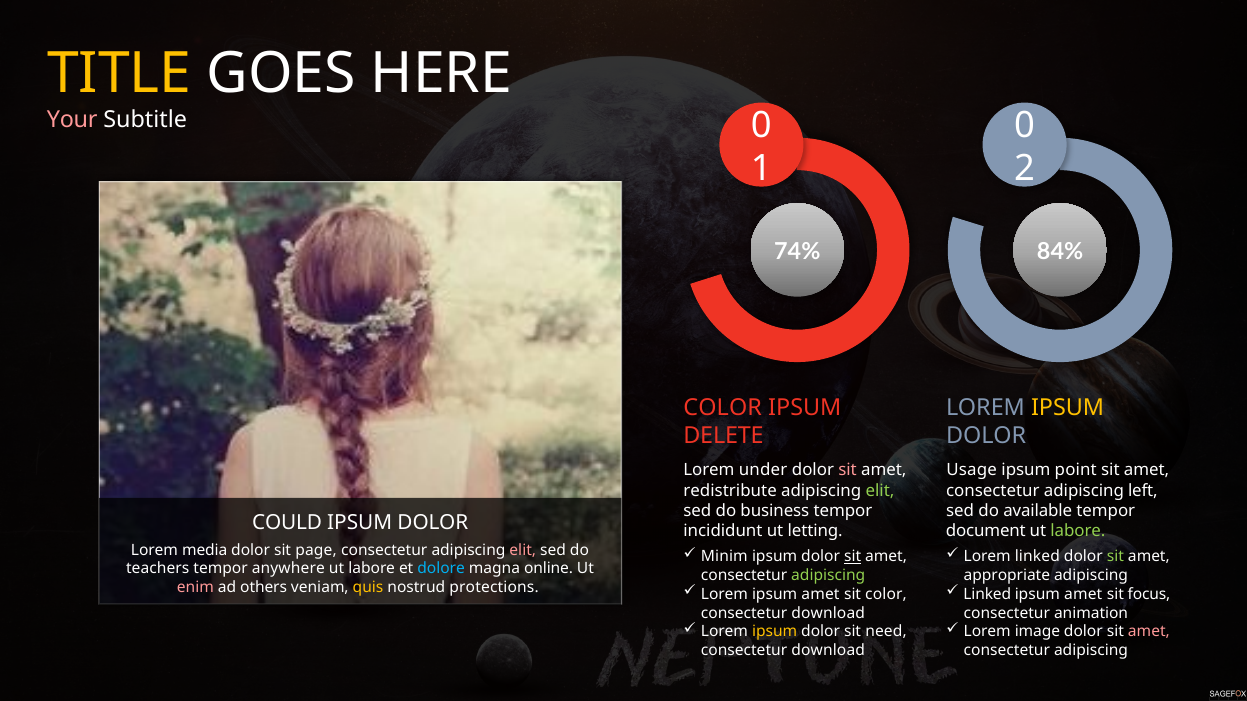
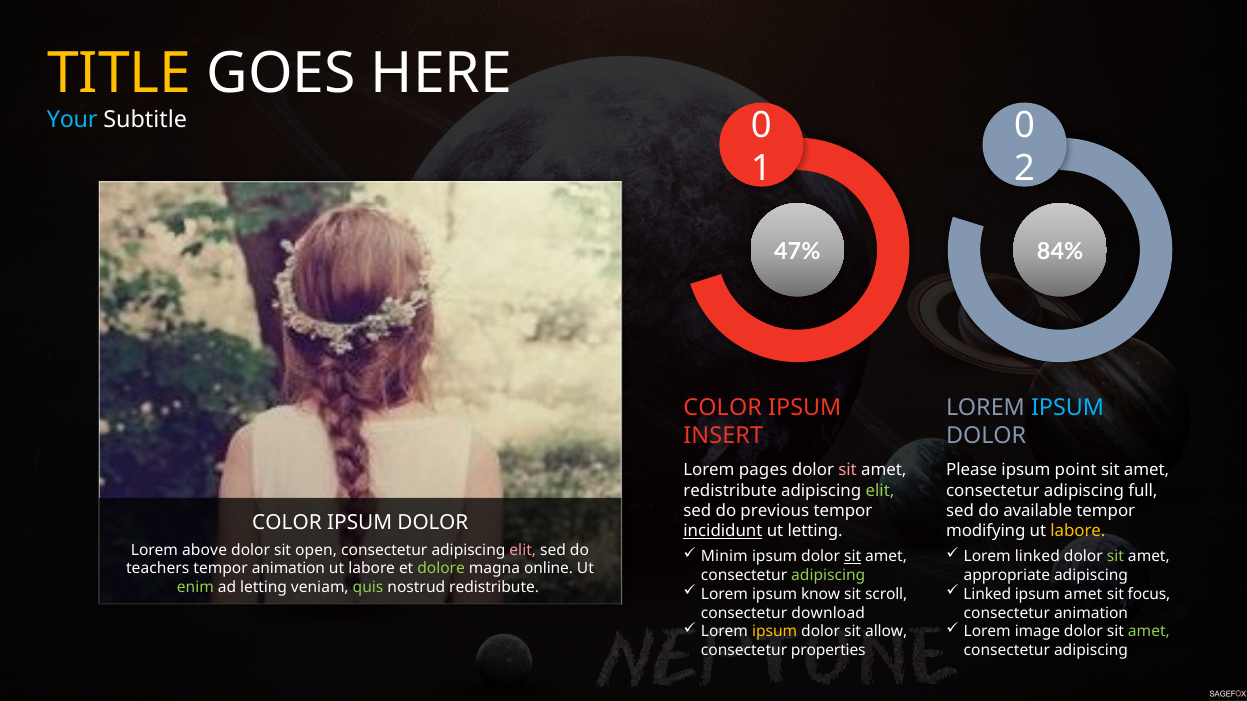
Your colour: pink -> light blue (72, 120)
74%: 74% -> 47% (797, 252)
IPSUM colour: yellow -> light blue (1068, 408)
DELETE: DELETE -> INSERT (723, 436)
under: under -> pages (763, 471)
Usage: Usage -> Please (972, 471)
left: left -> full (1143, 491)
business: business -> previous (775, 511)
COULD: COULD -> COLOR (287, 523)
incididunt underline: none -> present (723, 532)
document: document -> modifying (986, 532)
labore colour: light green -> yellow (1078, 532)
media: media -> above (205, 550)
page: page -> open (316, 550)
tempor anywhere: anywhere -> animation (288, 569)
dolore colour: light blue -> light green (441, 569)
enim colour: pink -> light green (195, 588)
ad others: others -> letting (264, 588)
quis colour: yellow -> light green (368, 588)
nostrud protections: protections -> redistribute (494, 588)
Lorem ipsum amet: amet -> know (821, 595)
sit color: color -> scroll (886, 595)
need: need -> allow (886, 632)
amet colour: pink -> light green (1149, 632)
download: download -> properties (828, 651)
